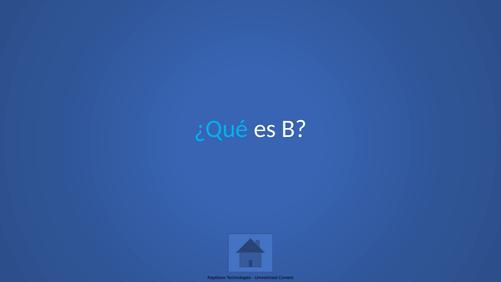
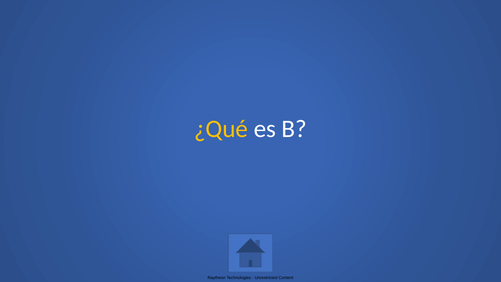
¿Qué colour: light blue -> yellow (221, 129)
